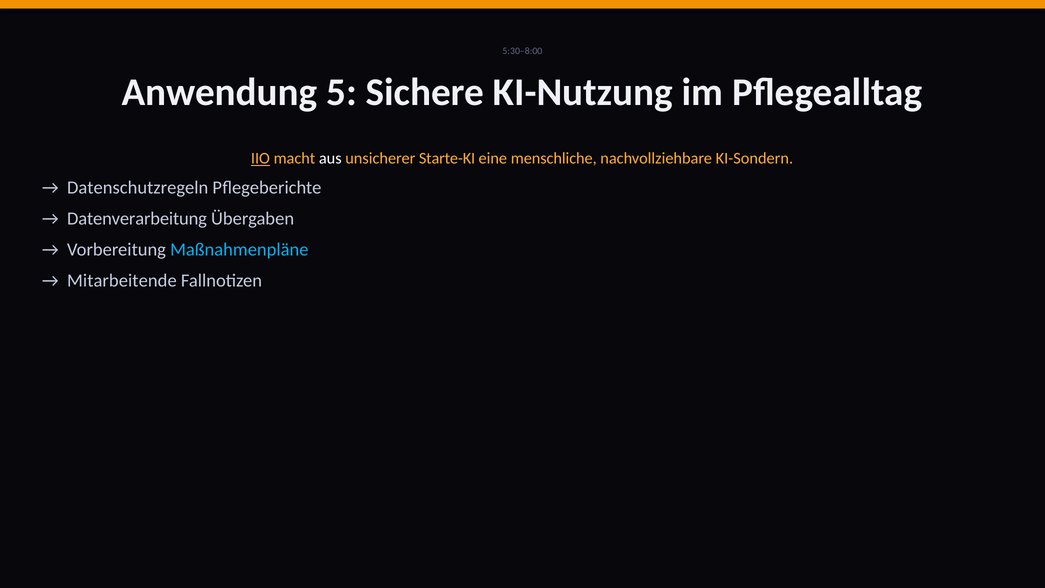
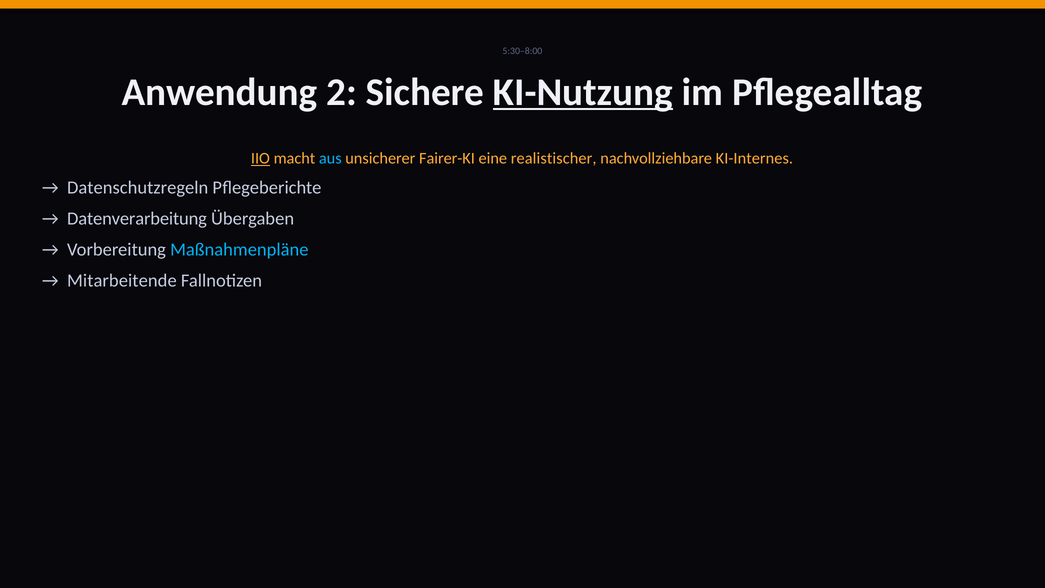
5: 5 -> 2 (342, 92)
KI-Nutzung underline: none -> present (583, 92)
aus colour: white -> light blue (330, 158)
Starte-KI: Starte-KI -> Fairer-KI (447, 158)
menschliche: menschliche -> realistischer (554, 158)
KI-Sondern: KI-Sondern -> KI-Internes (754, 158)
